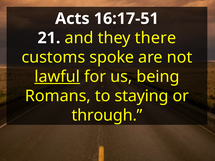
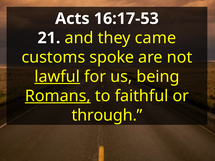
16:17-51: 16:17-51 -> 16:17-53 (126, 19)
there: there -> came (155, 38)
Romans underline: none -> present (58, 96)
staying: staying -> faithful (142, 96)
